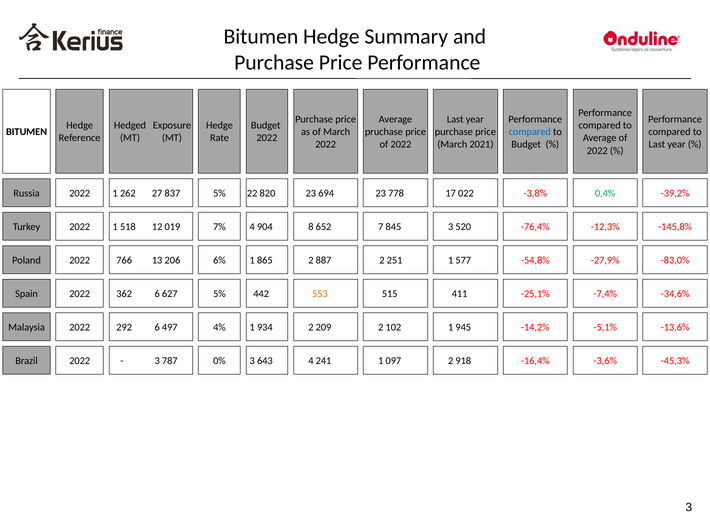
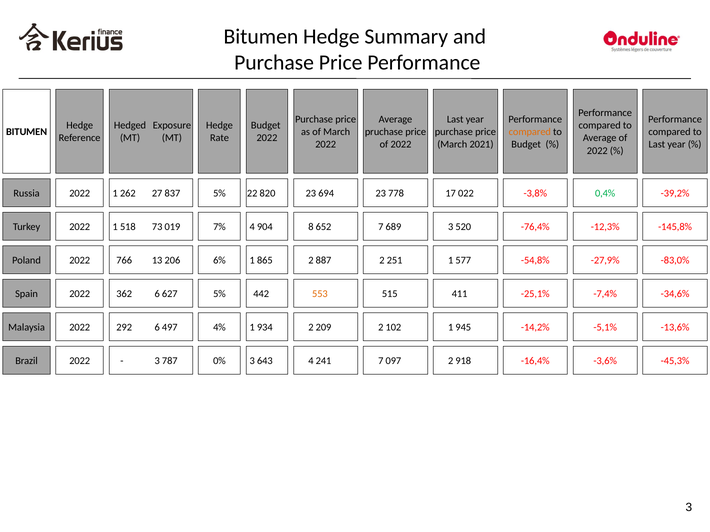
compared colour: blue -> orange (530, 132)
12: 12 -> 73 (157, 227)
845: 845 -> 689 (393, 227)
241 1: 1 -> 7 (381, 361)
